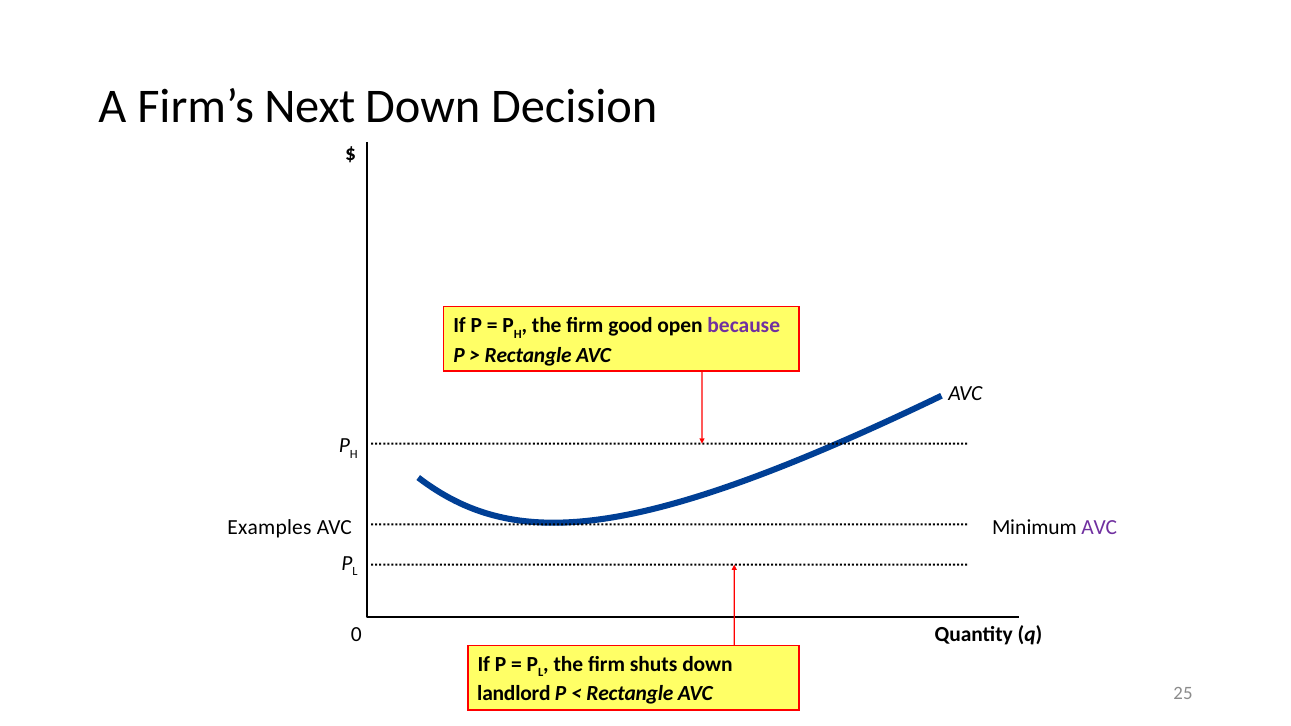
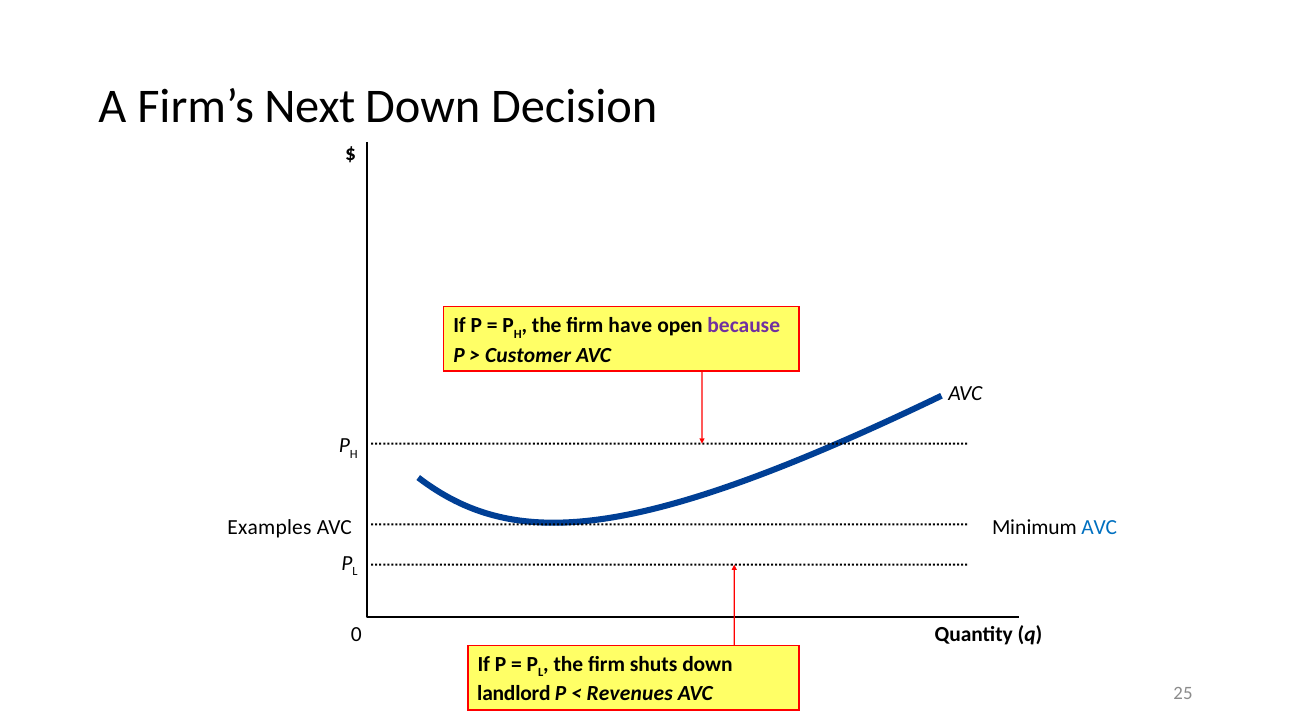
good: good -> have (630, 326)
Rectangle: Rectangle -> Customer (528, 355)
AVC colour: purple -> blue (1099, 527)
Rectangle: Rectangle -> Revenues (630, 694)
